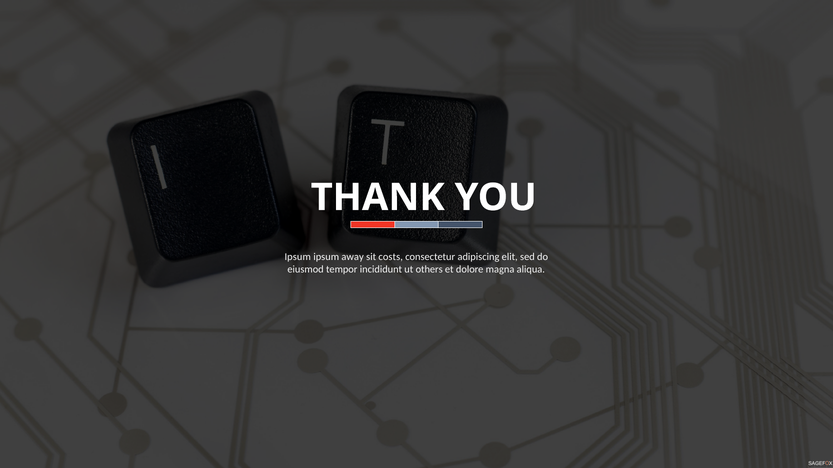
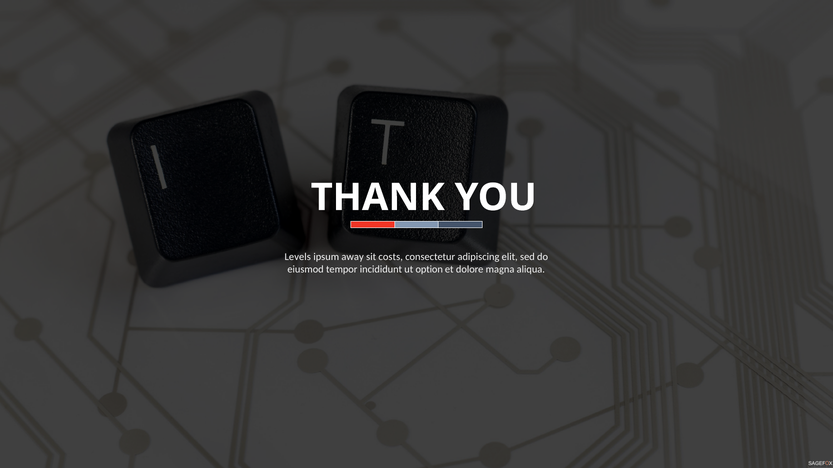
Ipsum: Ipsum -> Levels (298, 257)
others: others -> option (429, 270)
